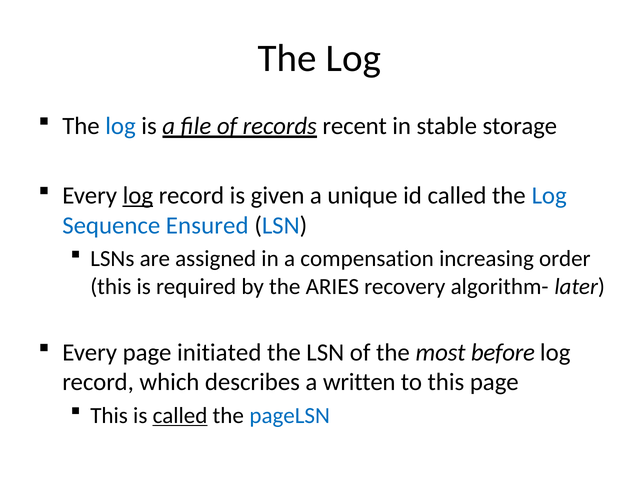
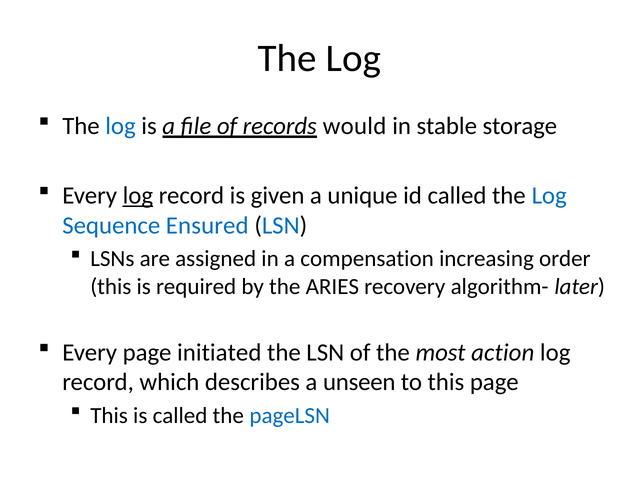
recent: recent -> would (355, 126)
before: before -> action (503, 353)
written: written -> unseen (359, 382)
called underline: present -> none (180, 416)
